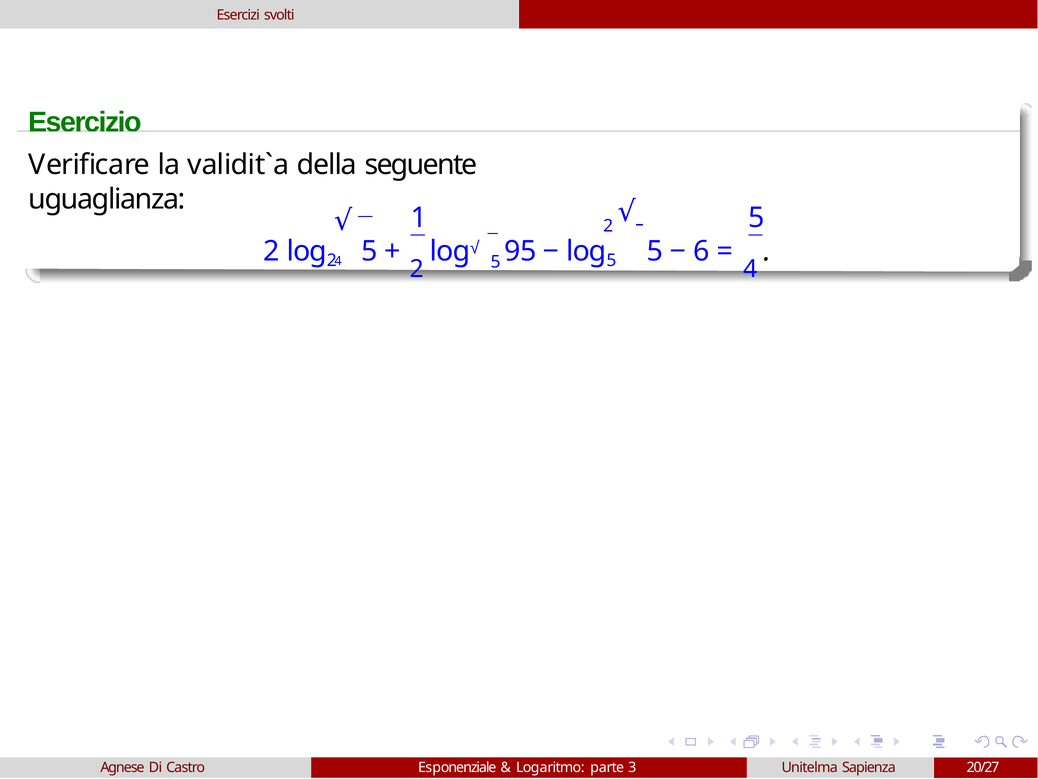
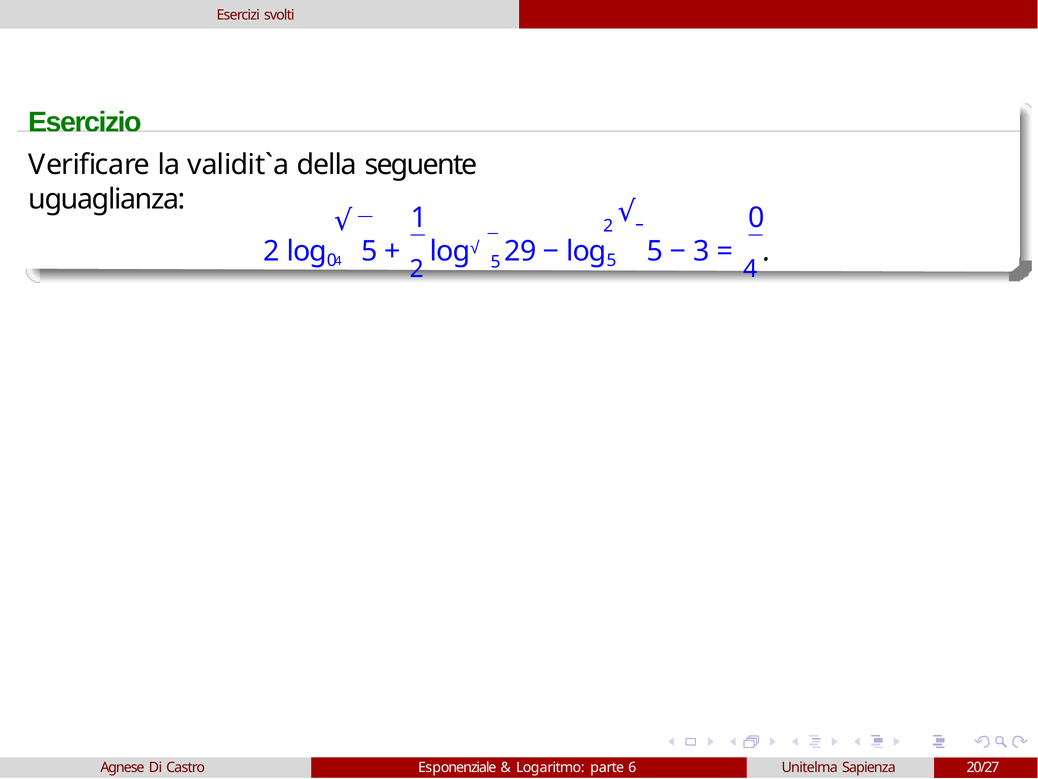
5: 5 -> 0 (757, 218)
95: 95 -> 29 (521, 251)
6: 6 -> 3 (701, 251)
2: 2 -> 0 (332, 261)
3: 3 -> 6 (632, 768)
